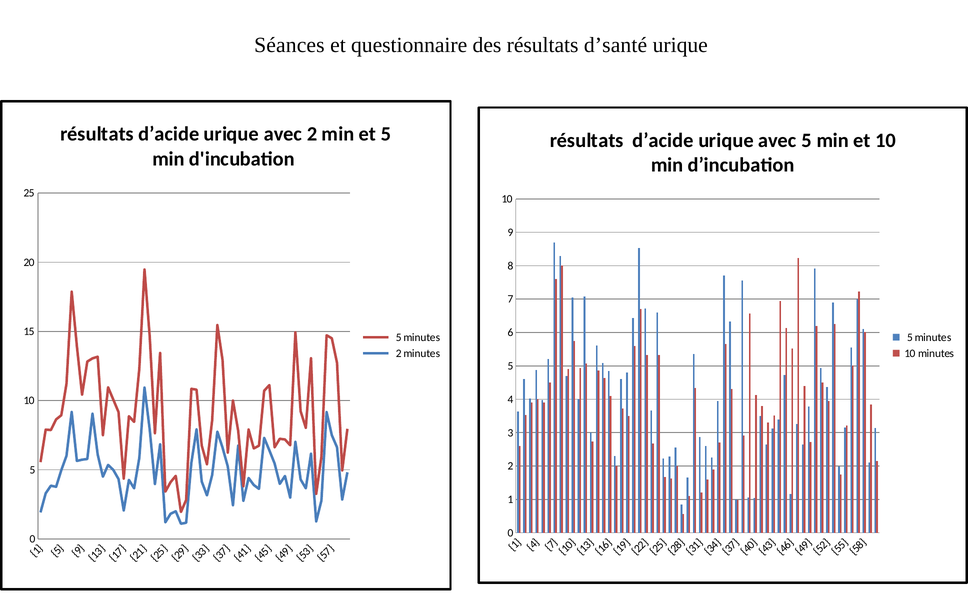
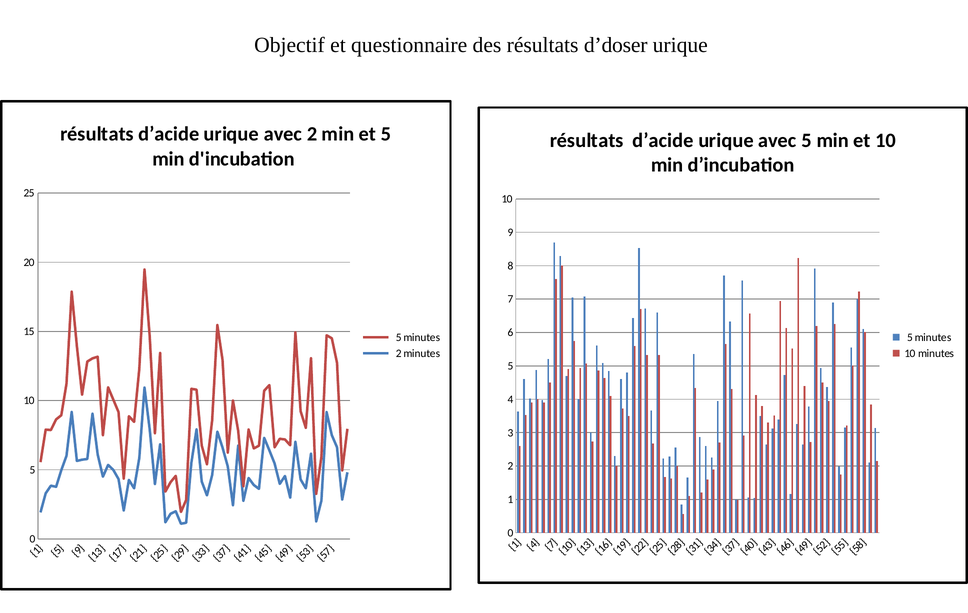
Séances: Séances -> Objectif (289, 45)
d’santé: d’santé -> d’doser (616, 45)
